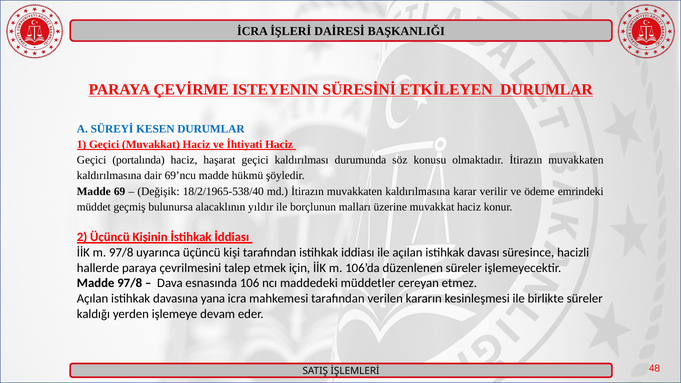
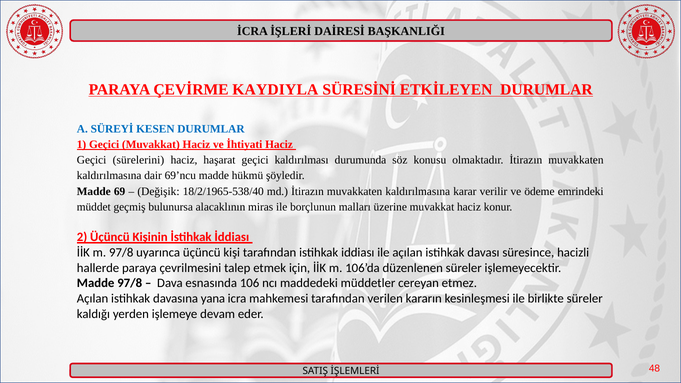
ISTEYENIN: ISTEYENIN -> KAYDIYLA (275, 89)
portalında: portalında -> sürelerini (138, 160)
yıldır: yıldır -> miras (261, 207)
